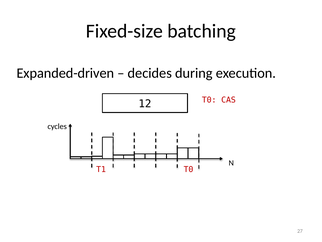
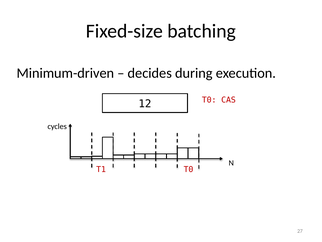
Expanded-driven: Expanded-driven -> Minimum-driven (65, 73)
